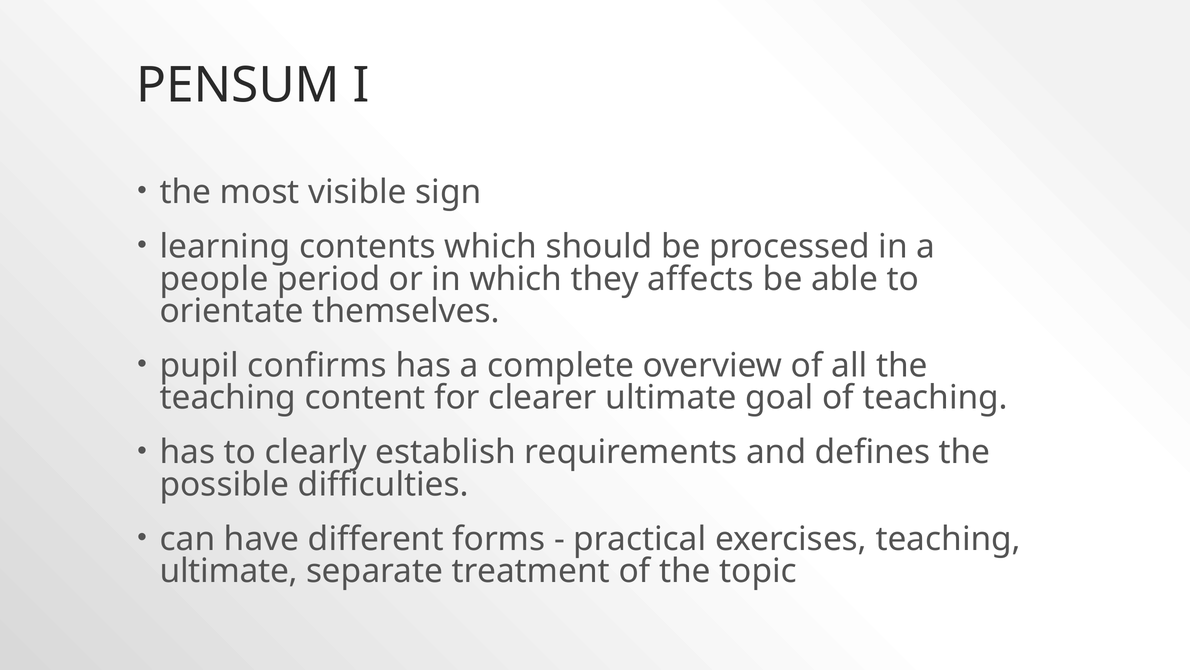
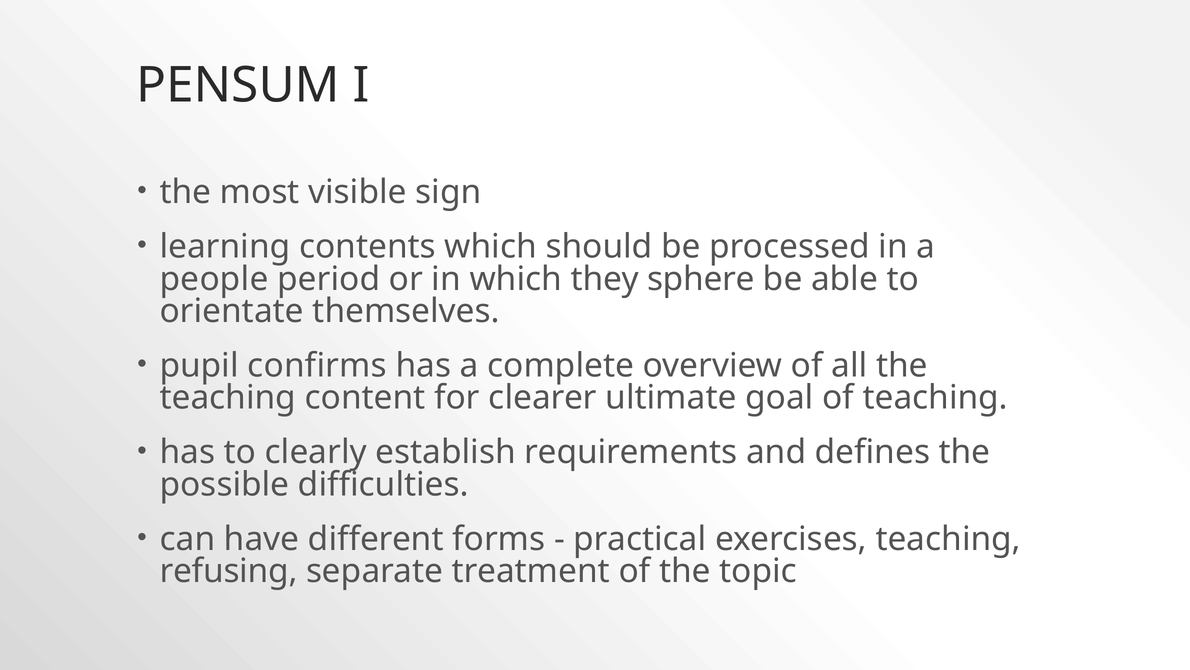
affects: affects -> sphere (701, 279)
ultimate: ultimate -> refusing (229, 571)
